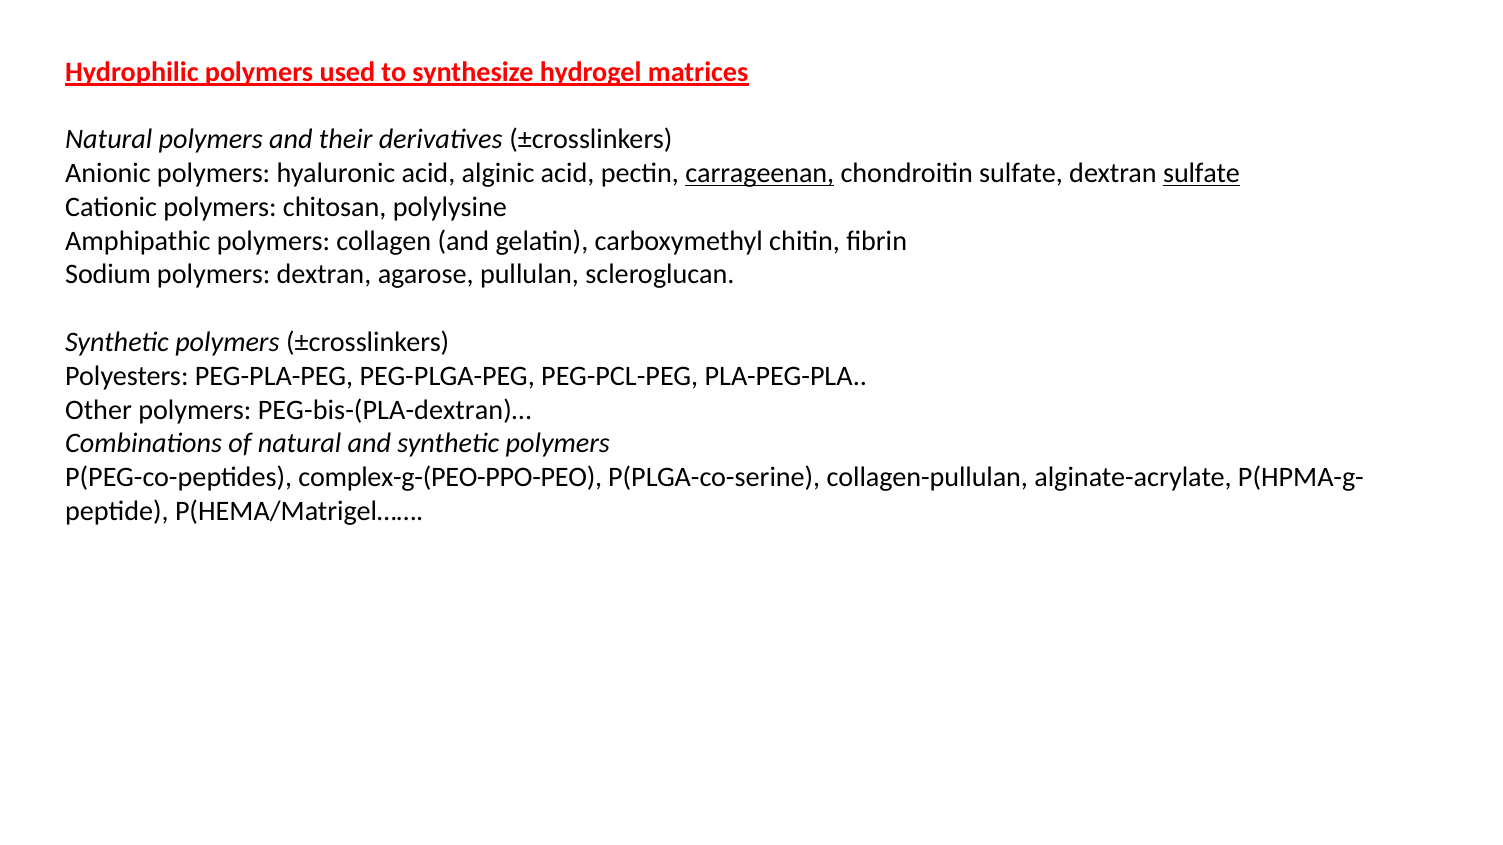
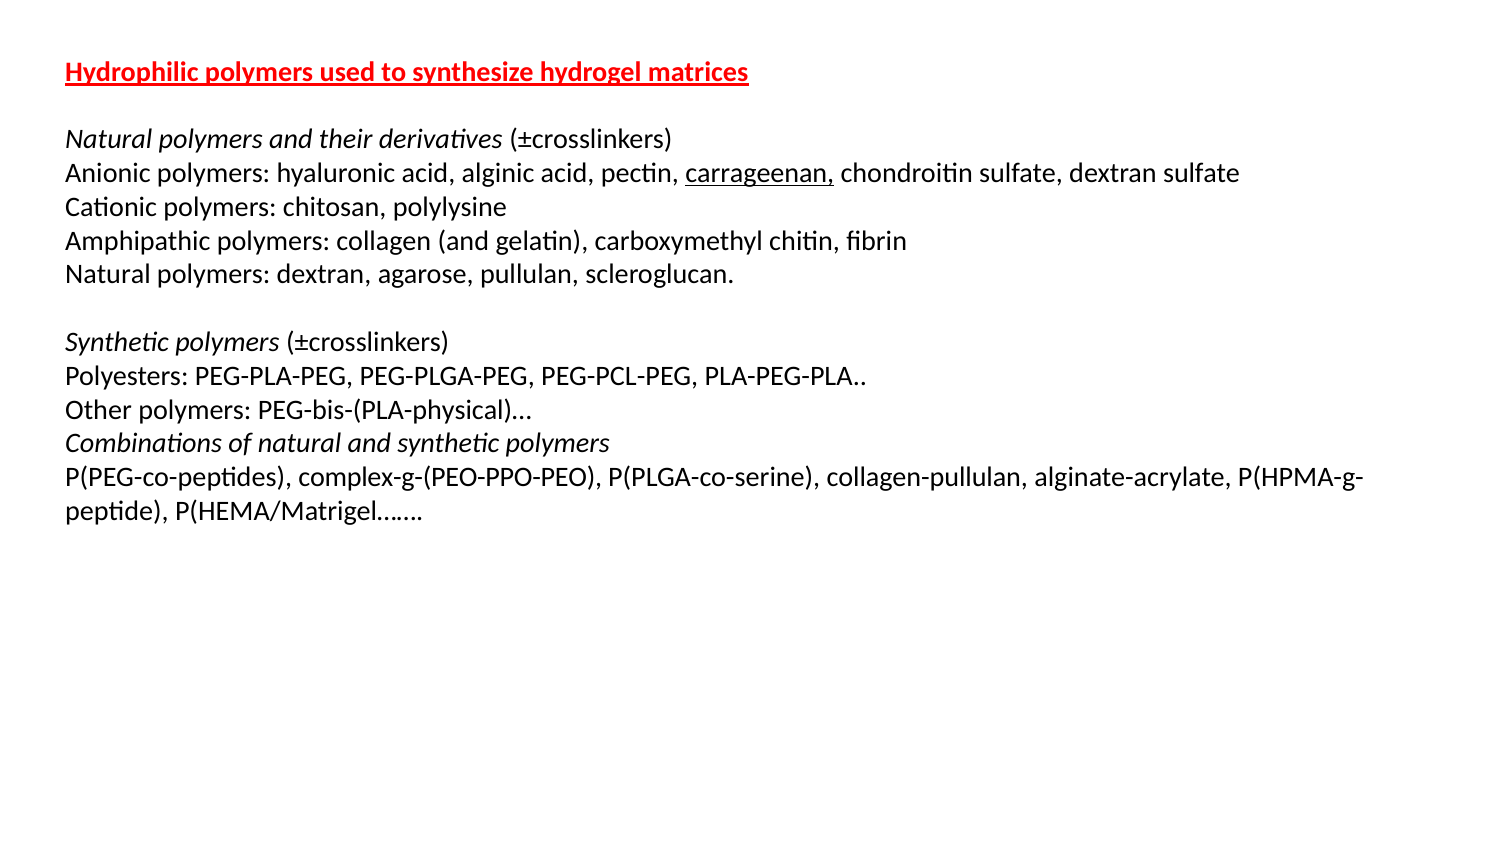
sulfate underline: present -> none (1202, 173)
Sodium: Sodium -> Natural (108, 275)
PEG-bis-(PLA-dextran)…: PEG-bis-(PLA-dextran)… -> PEG-bis-(PLA-physical)… (395, 410)
